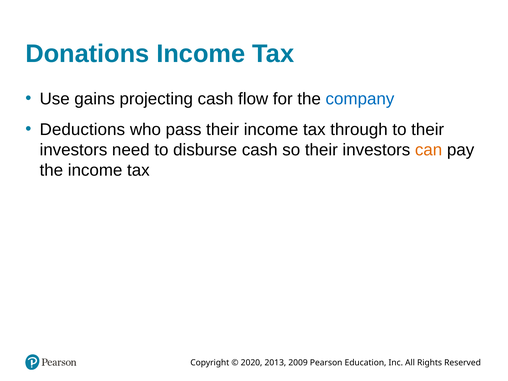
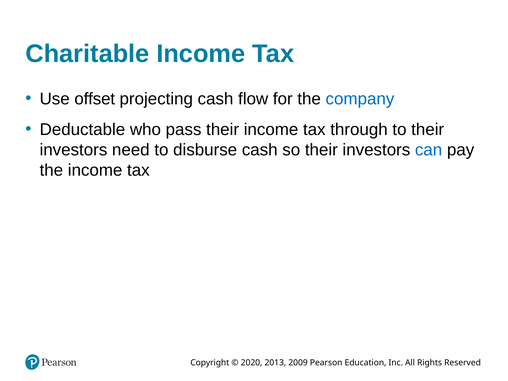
Donations: Donations -> Charitable (87, 54)
gains: gains -> offset (95, 99)
Deductions: Deductions -> Deductable (82, 130)
can colour: orange -> blue (429, 150)
